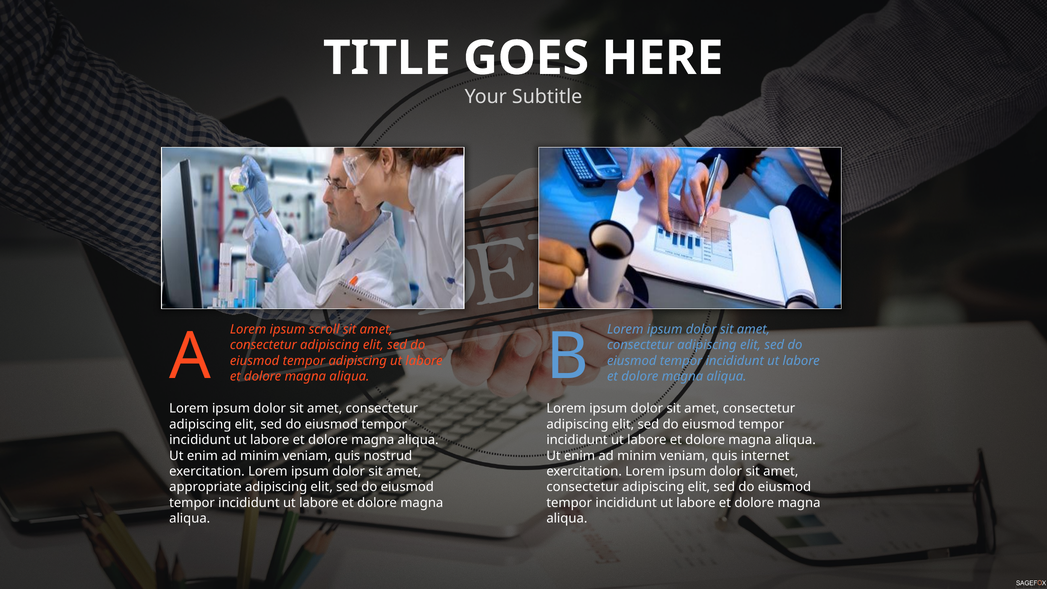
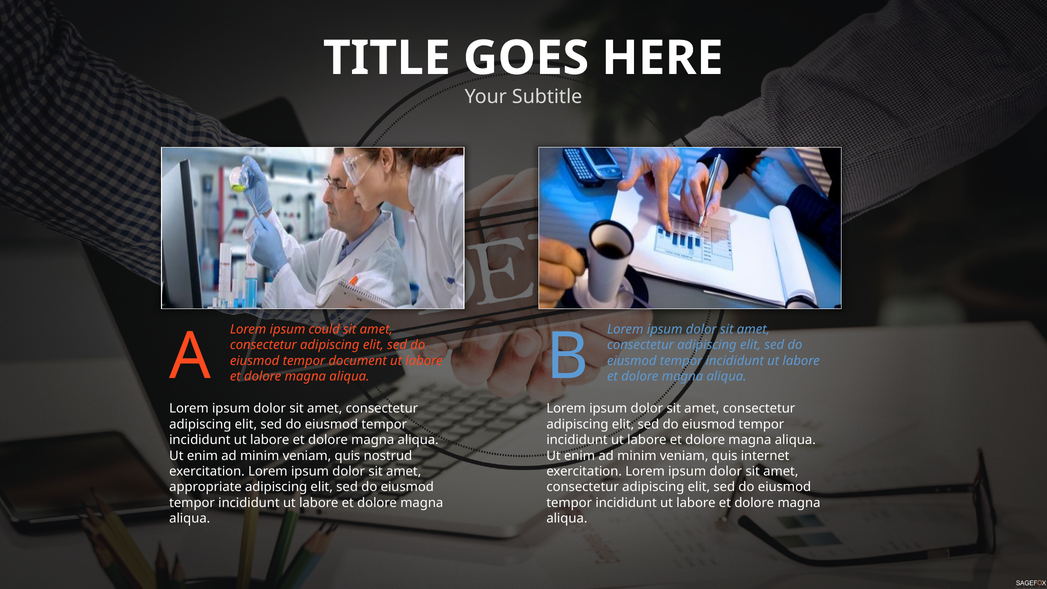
scroll: scroll -> could (324, 329)
tempor adipiscing: adipiscing -> document (358, 361)
